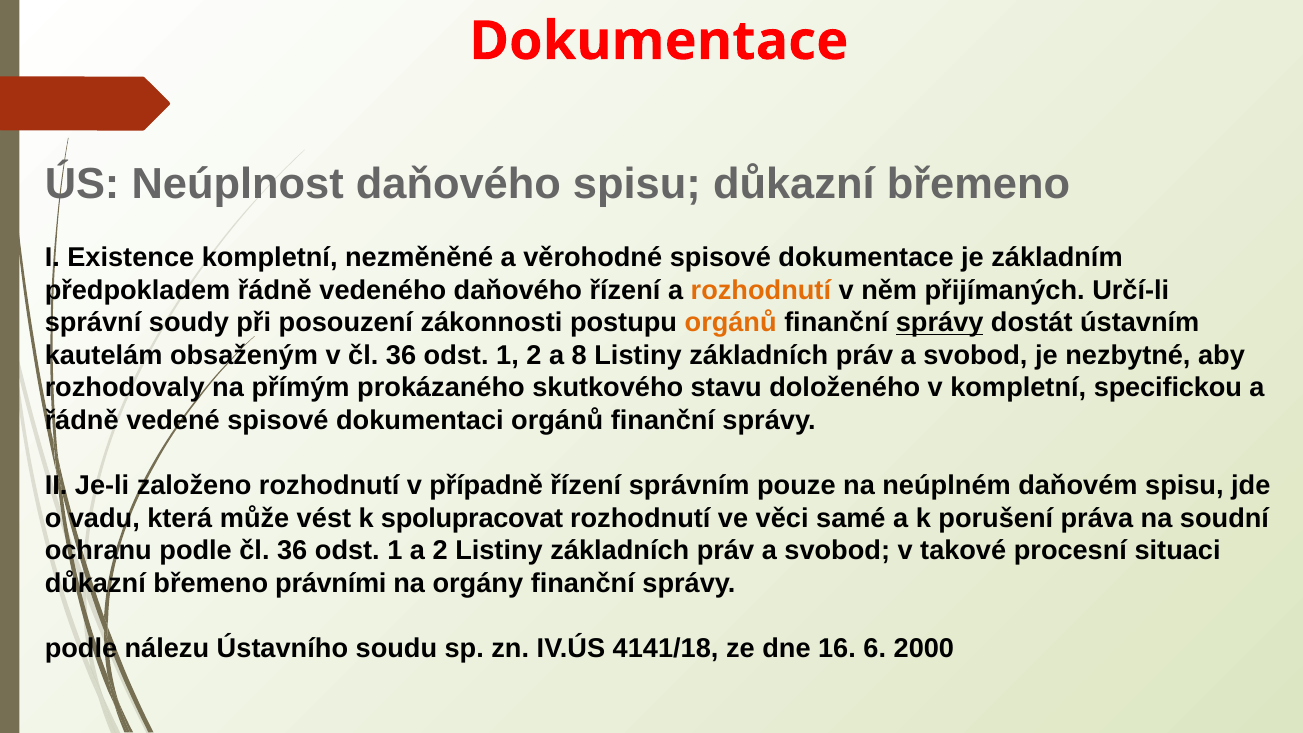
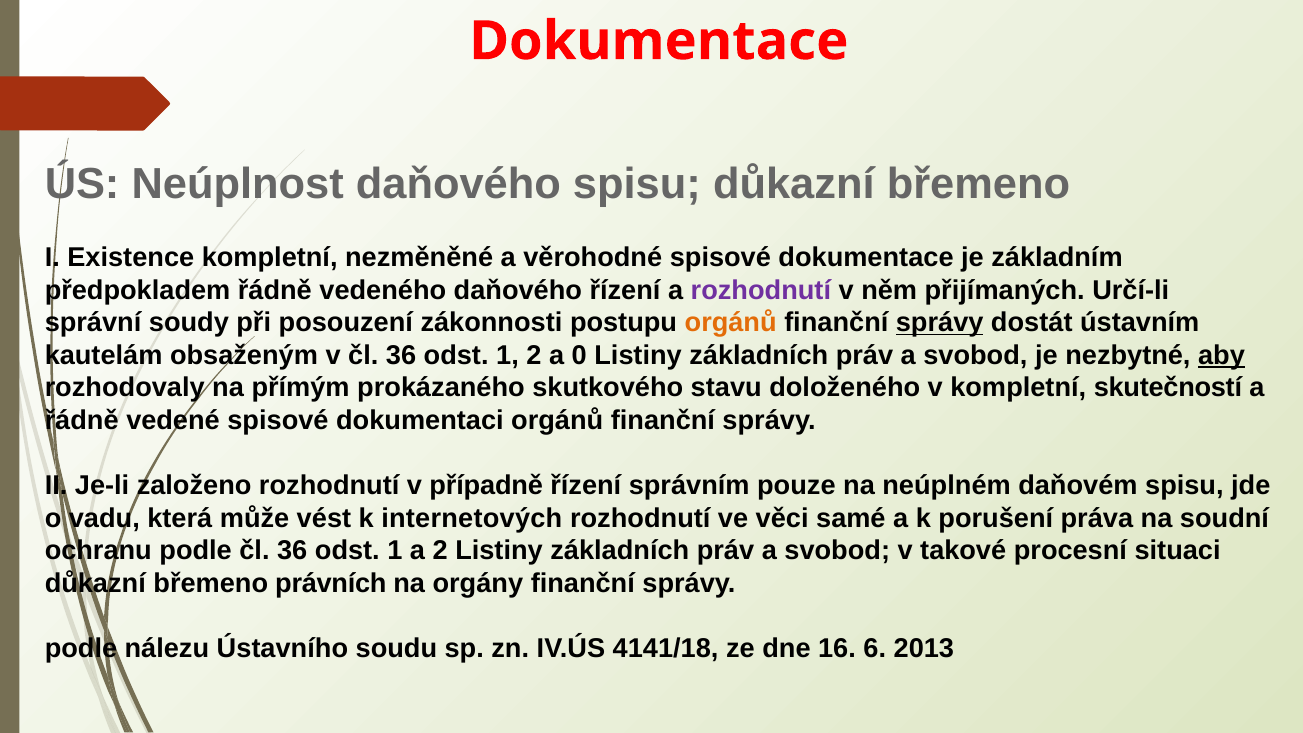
rozhodnutí colour: orange -> purple (761, 290)
8: 8 -> 0 (579, 355)
aby underline: none -> present (1221, 355)
specifickou: specifickou -> skutečností (1168, 388)
spolupracovat: spolupracovat -> internetových (472, 518)
právními: právními -> právních (331, 583)
2000: 2000 -> 2013 (924, 649)
